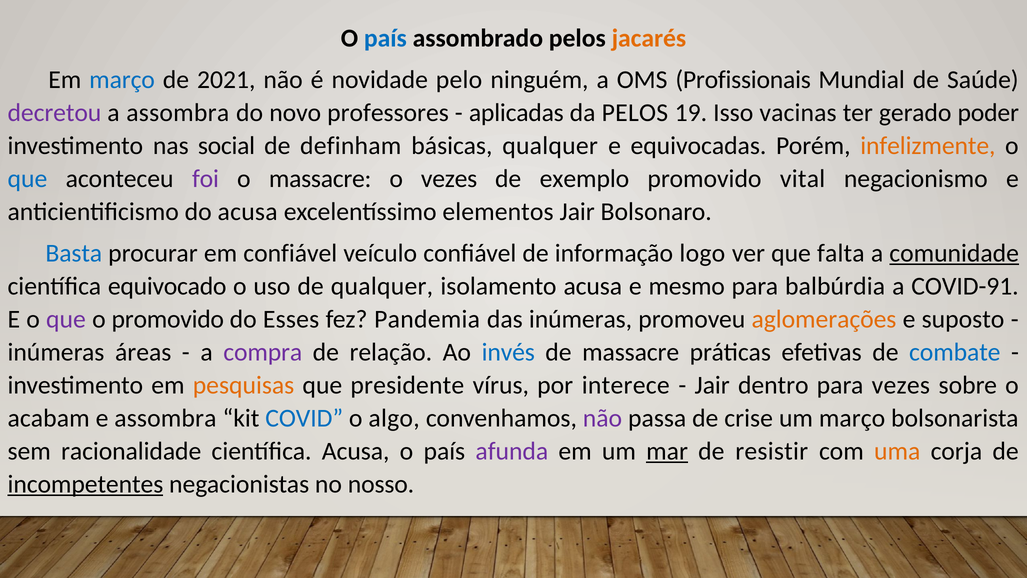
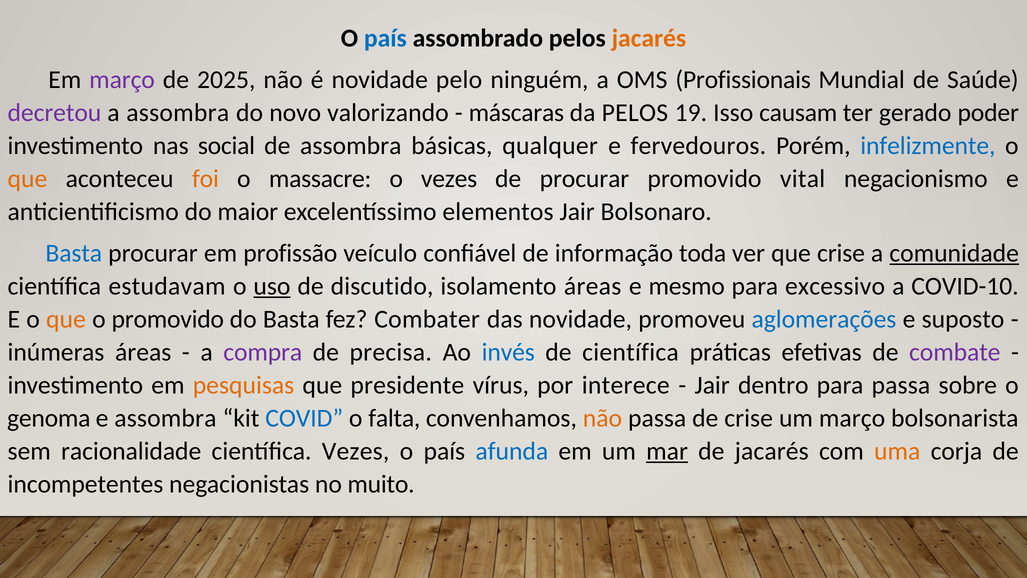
março colour: blue -> purple (122, 80)
2021: 2021 -> 2025 (226, 80)
professores: professores -> valorizando (388, 113)
aplicadas: aplicadas -> máscaras (516, 113)
vacinas: vacinas -> causam (798, 113)
de definham: definham -> assombra (351, 146)
equivocadas: equivocadas -> fervedouros (698, 146)
infelizmente colour: orange -> blue (928, 146)
que colour: blue -> orange (27, 179)
foi colour: purple -> orange (205, 179)
de exemplo: exemplo -> procurar (584, 179)
do acusa: acusa -> maior (248, 212)
em confiável: confiável -> profissão (290, 253)
logo: logo -> toda (703, 253)
que falta: falta -> crise (841, 253)
equivocado: equivocado -> estudavam (167, 286)
uso underline: none -> present (272, 286)
de qualquer: qualquer -> discutido (382, 286)
isolamento acusa: acusa -> áreas (593, 286)
balbúrdia: balbúrdia -> excessivo (835, 286)
COVID-91: COVID-91 -> COVID-10 (965, 286)
que colour: purple -> orange (66, 319)
do Esses: Esses -> Basta (291, 319)
Pandemia: Pandemia -> Combater (427, 319)
das inúmeras: inúmeras -> novidade (580, 319)
aglomerações colour: orange -> blue (824, 319)
relação: relação -> precisa (391, 352)
de massacre: massacre -> científica (630, 352)
combate colour: blue -> purple (955, 352)
para vezes: vezes -> passa (901, 385)
acabam: acabam -> genoma (49, 418)
algo: algo -> falta (394, 418)
não colour: purple -> orange (602, 418)
científica Acusa: Acusa -> Vezes (356, 451)
afunda colour: purple -> blue (512, 451)
de resistir: resistir -> jacarés (772, 451)
incompetentes underline: present -> none (85, 484)
nosso: nosso -> muito (381, 484)
